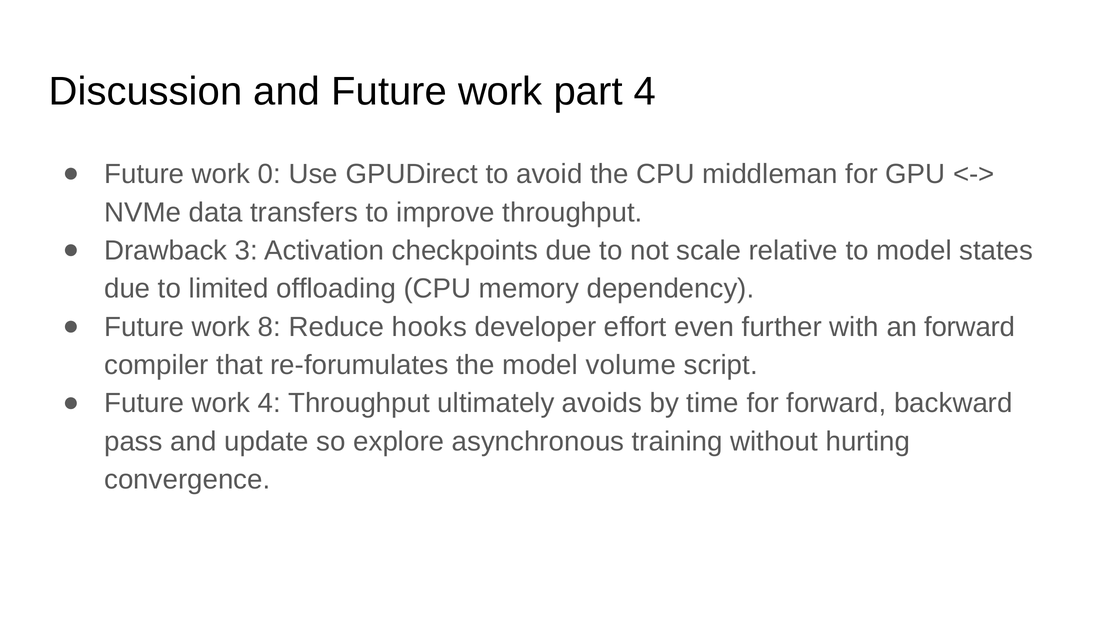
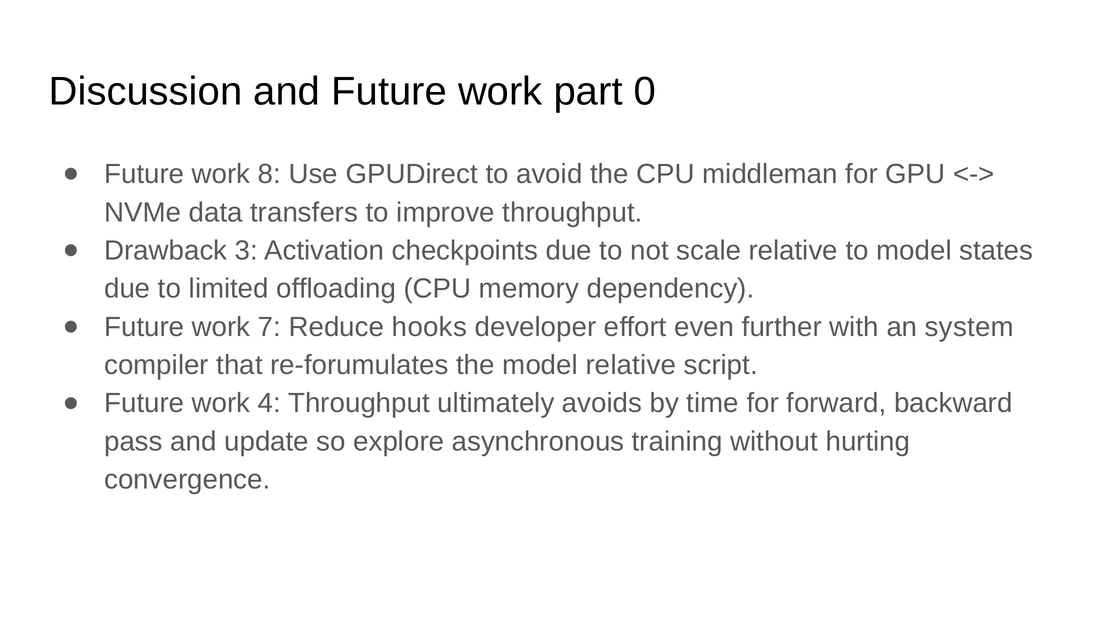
part 4: 4 -> 0 (645, 92)
0: 0 -> 8 (269, 174)
8: 8 -> 7 (269, 327)
an forward: forward -> system (969, 327)
model volume: volume -> relative (631, 365)
